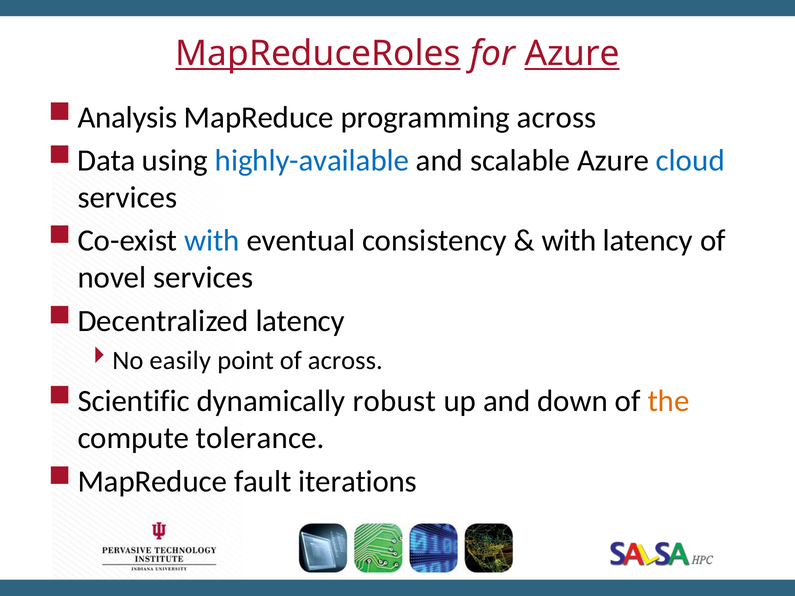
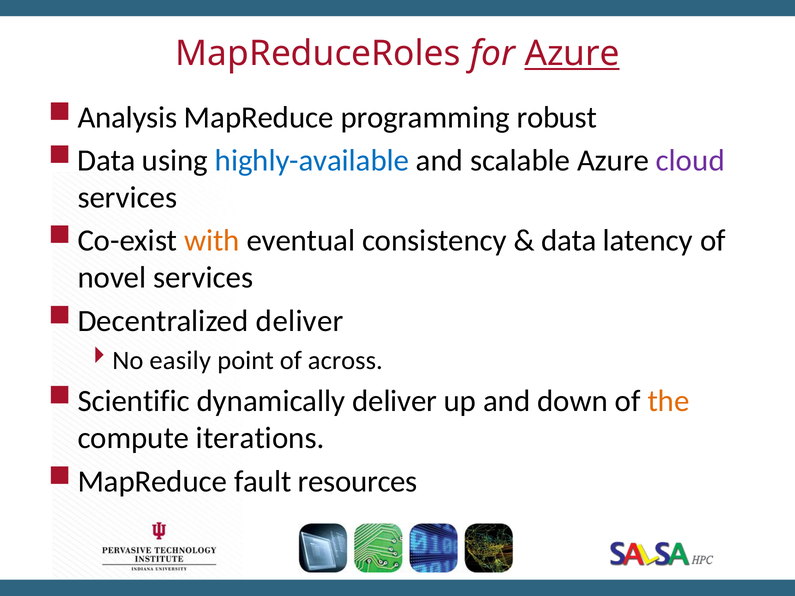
MapReduceRoles underline: present -> none (318, 54)
programming across: across -> robust (557, 117)
cloud colour: blue -> purple (690, 161)
with colour: blue -> orange (212, 241)
with: with -> data (569, 241)
Decentralized latency: latency -> deliver (300, 321)
dynamically robust: robust -> deliver (395, 401)
tolerance: tolerance -> iterations (260, 438)
iterations: iterations -> resources (358, 482)
